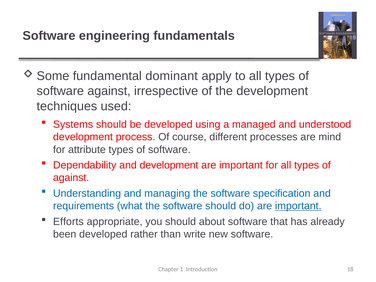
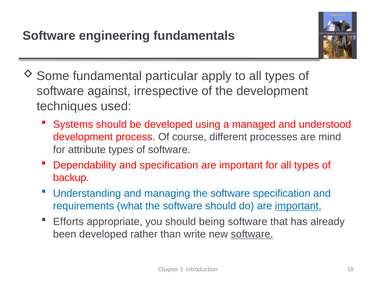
dominant: dominant -> particular (172, 76)
and development: development -> specification (169, 165)
against: against -> backup (71, 178)
about: about -> being (212, 222)
software underline: none -> present (252, 234)
